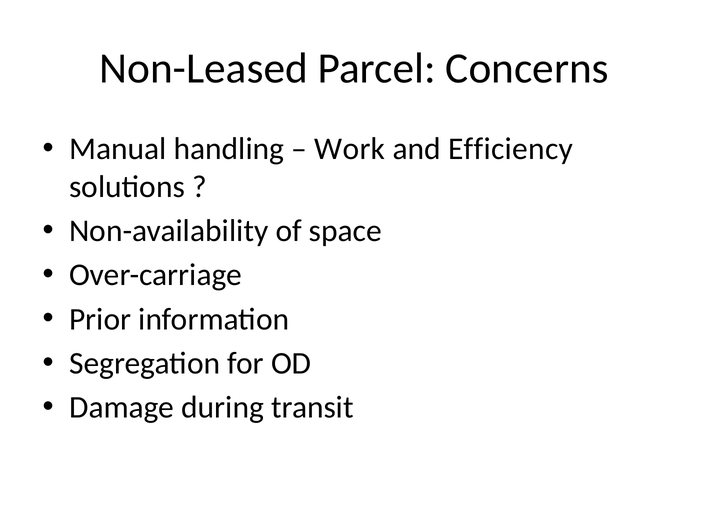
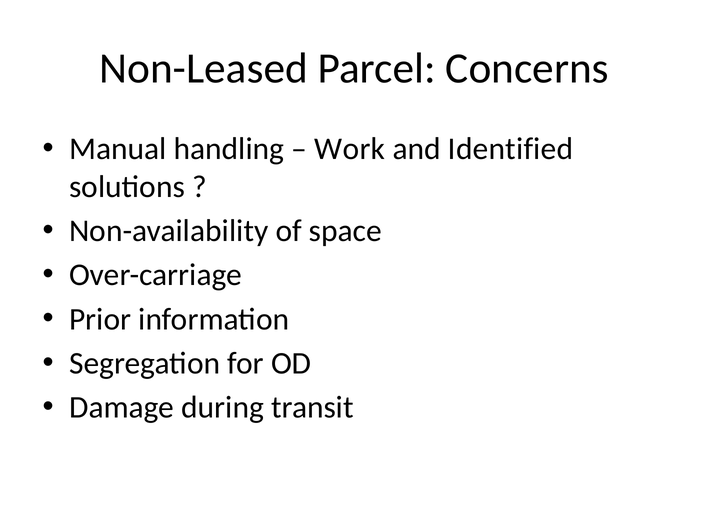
Efficiency: Efficiency -> Identified (511, 149)
